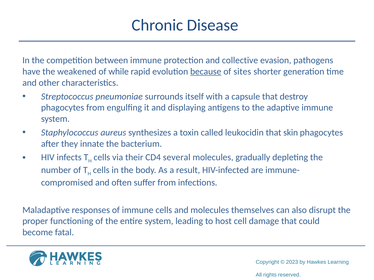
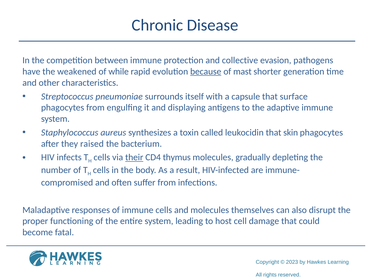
sites: sites -> mast (242, 72)
destroy: destroy -> surface (294, 97)
innate: innate -> raised (92, 144)
their underline: none -> present (134, 158)
several: several -> thymus (177, 158)
